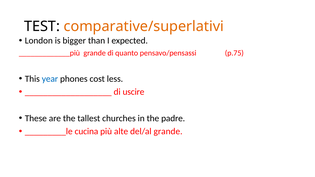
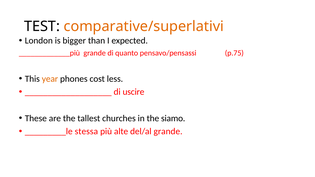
year colour: blue -> orange (50, 79)
padre: padre -> siamo (173, 118)
cucina: cucina -> stessa (86, 132)
